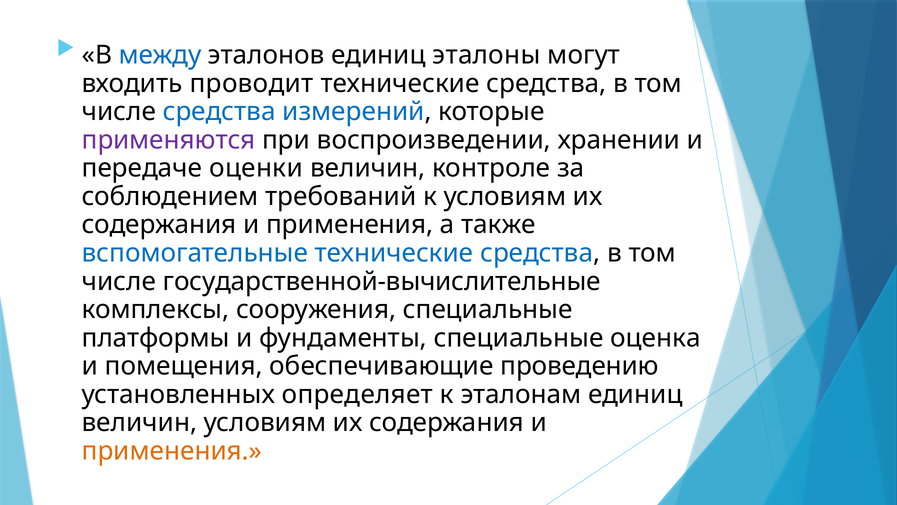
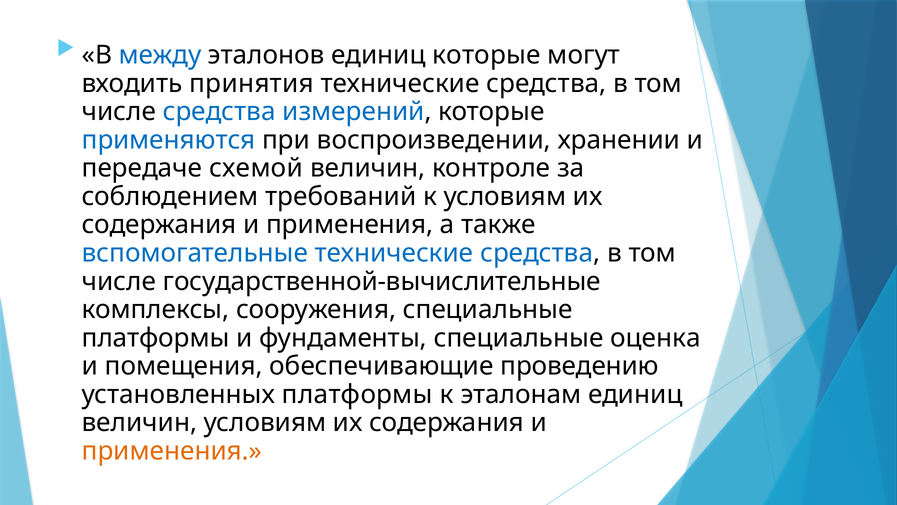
единиц эталоны: эталоны -> которые (486, 55)
проводит: проводит -> принятия (252, 83)
применяются colour: purple -> blue (169, 140)
оценки: оценки -> схемой (256, 168)
установленных определяет: определяет -> платформы (357, 394)
